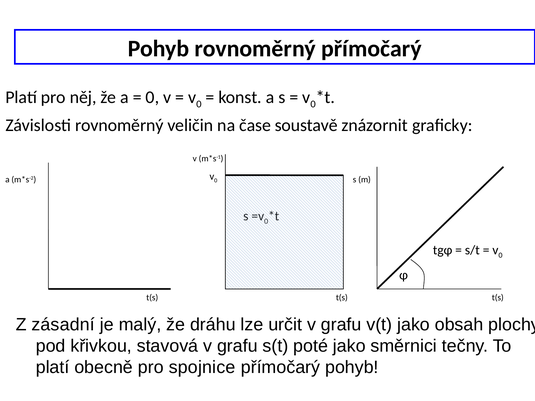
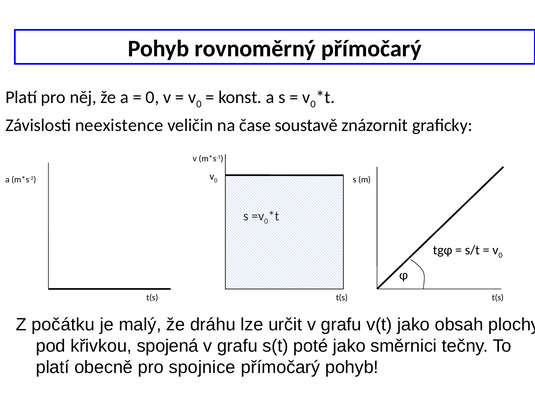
Závislosti rovnoměrný: rovnoměrný -> neexistence (119, 125)
zásadní: zásadní -> počátku (63, 325)
stavová: stavová -> spojená (168, 346)
